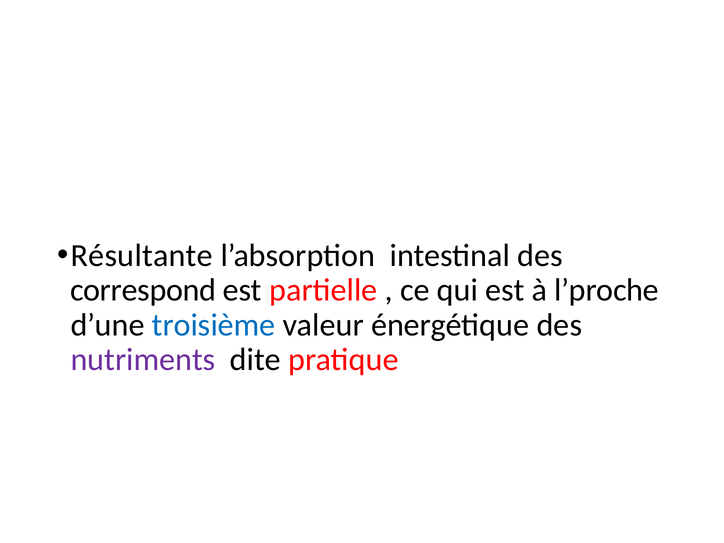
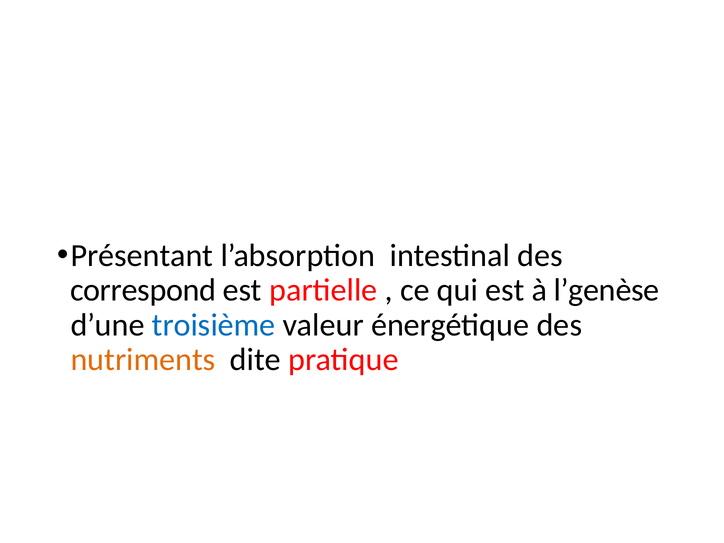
Résultante: Résultante -> Présentant (142, 255)
l’proche: l’proche -> l’genèse (607, 290)
nutriments colour: purple -> orange (143, 360)
